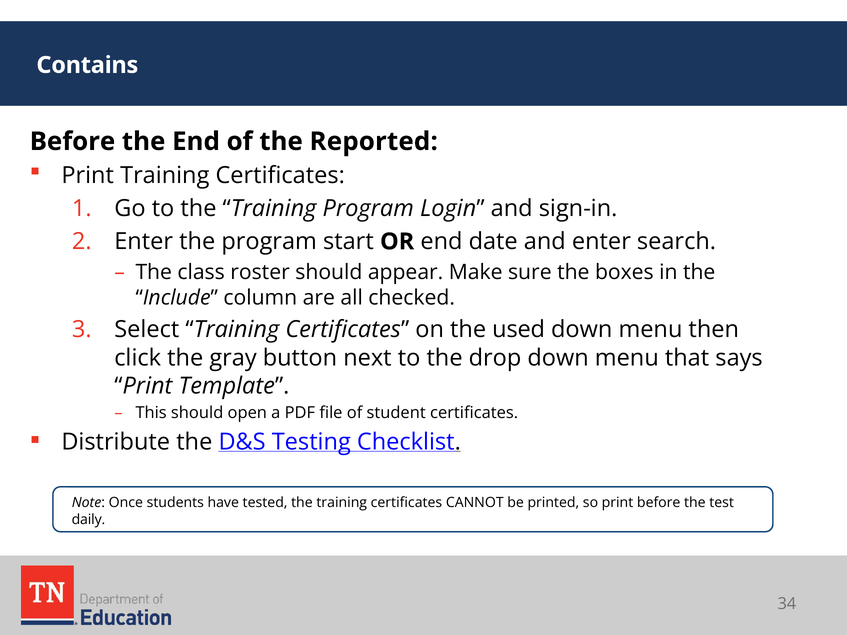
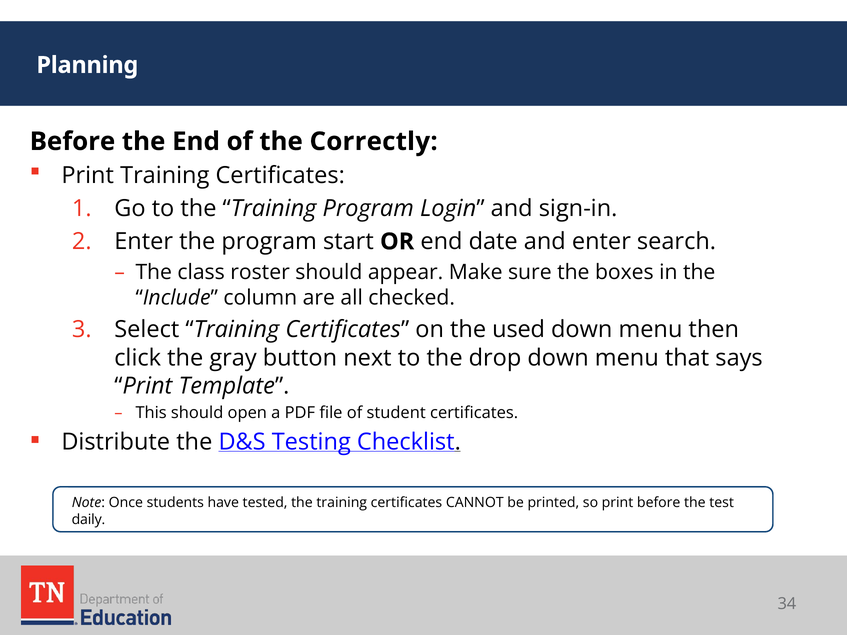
Contains: Contains -> Planning (87, 65)
Reported: Reported -> Correctly (374, 142)
